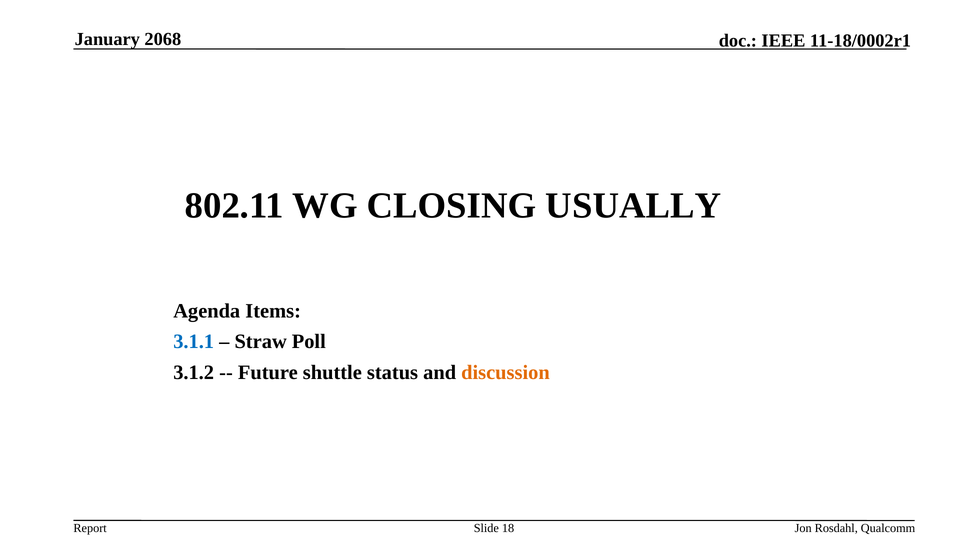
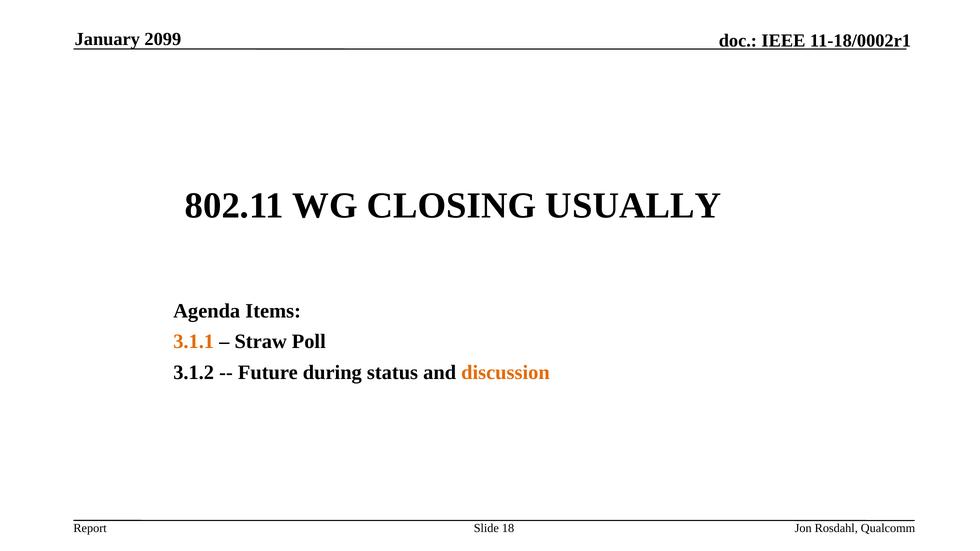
2068: 2068 -> 2099 (163, 39)
3.1.1 colour: blue -> orange (194, 342)
shuttle: shuttle -> during (332, 372)
